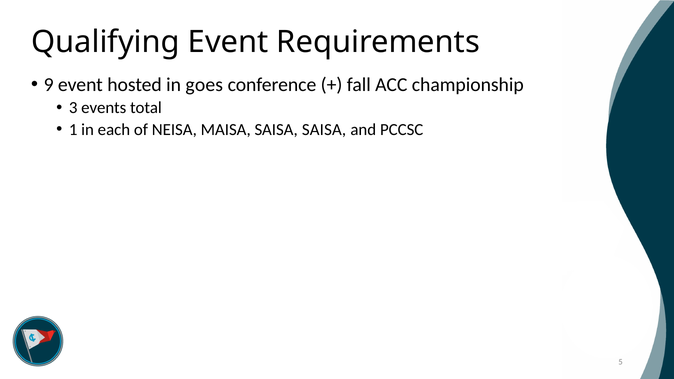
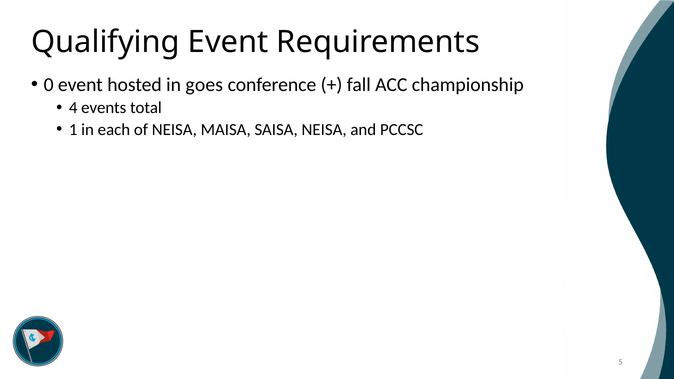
9: 9 -> 0 (49, 85)
3: 3 -> 4 (73, 108)
SAISA SAISA: SAISA -> NEISA (324, 130)
